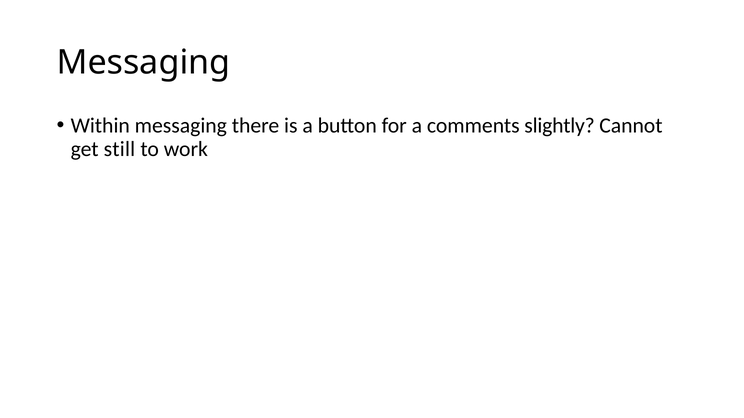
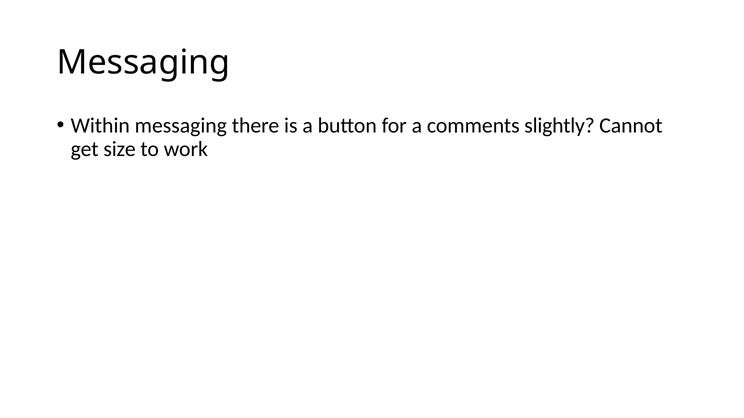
still: still -> size (120, 149)
